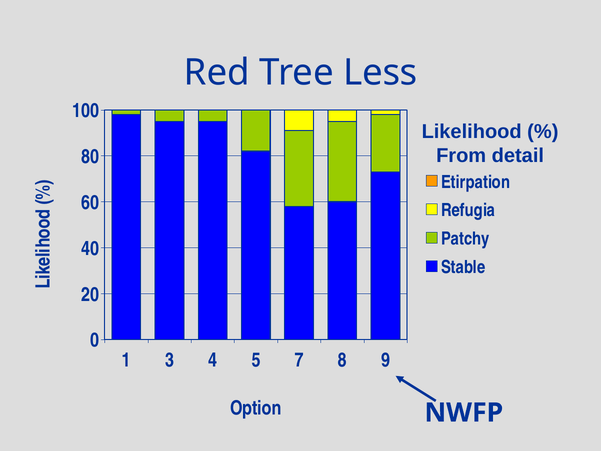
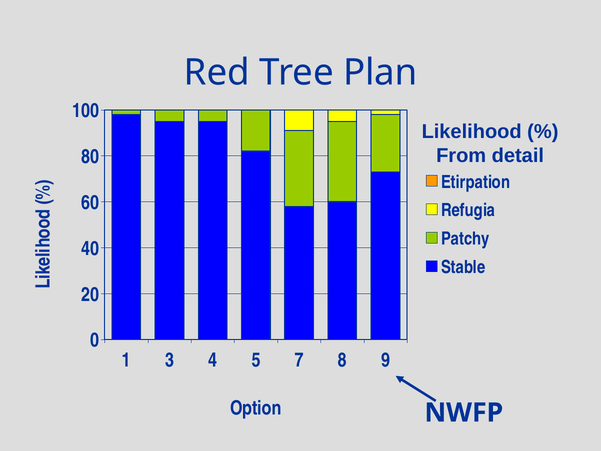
Less: Less -> Plan (380, 73)
